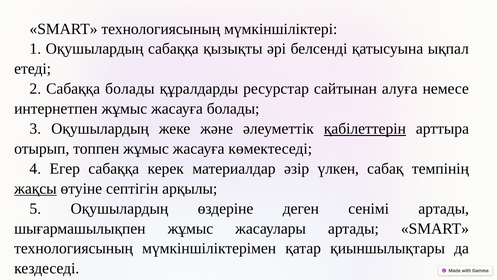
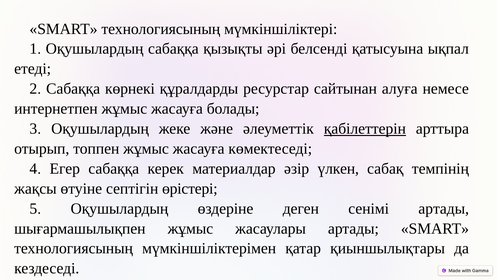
Сабаққа болады: болады -> көрнекі (130, 89)
жақсы underline: present -> none (35, 188)
арқылы: арқылы -> өрістері (190, 188)
